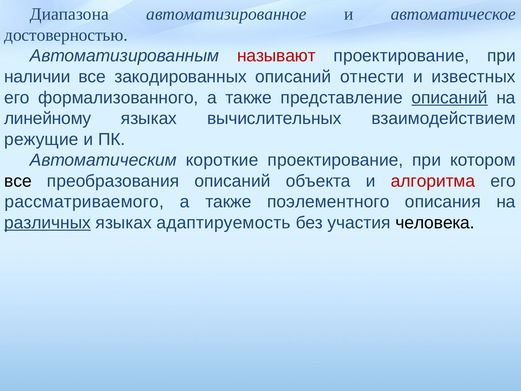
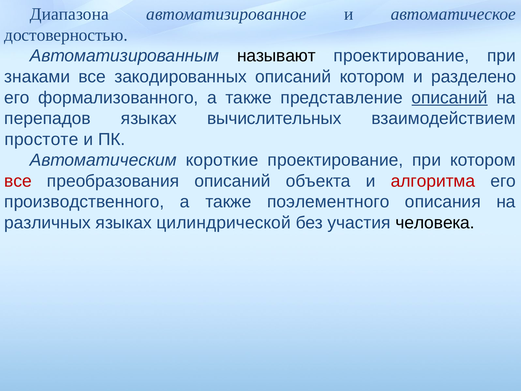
называют colour: red -> black (276, 56)
наличии: наличии -> знаками (37, 77)
описаний отнести: отнести -> котором (372, 77)
известных: известных -> разделено (474, 77)
линейному: линейному -> перепадов (48, 118)
режущие: режущие -> простоте (41, 139)
все colour: black -> red (18, 181)
рассматриваемого: рассматриваемого -> производственного (84, 202)
различных underline: present -> none (48, 223)
адаптируемость: адаптируемость -> цилиндрической (224, 223)
